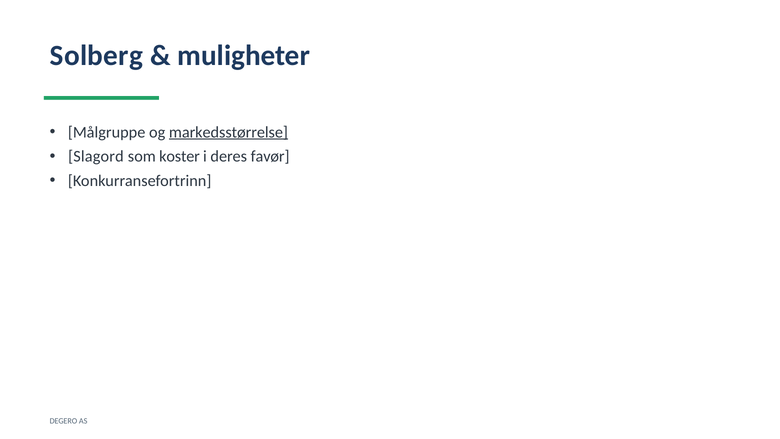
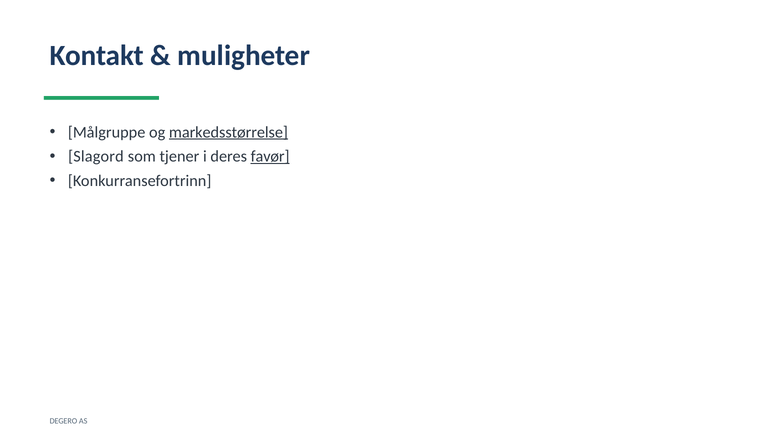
Solberg: Solberg -> Kontakt (97, 56)
koster: koster -> tjener (179, 156)
favør underline: none -> present (270, 156)
